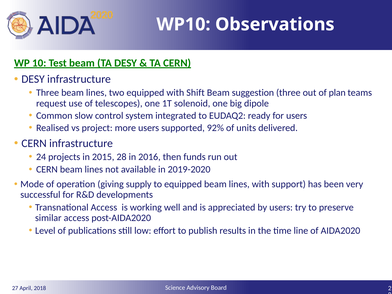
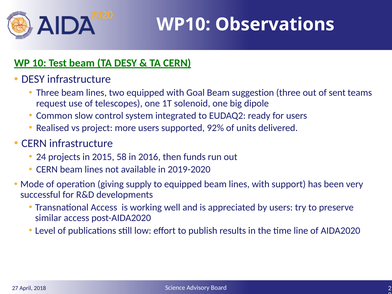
Shift: Shift -> Goal (196, 93)
plan: plan -> sent (337, 93)
28: 28 -> 58 (122, 157)
